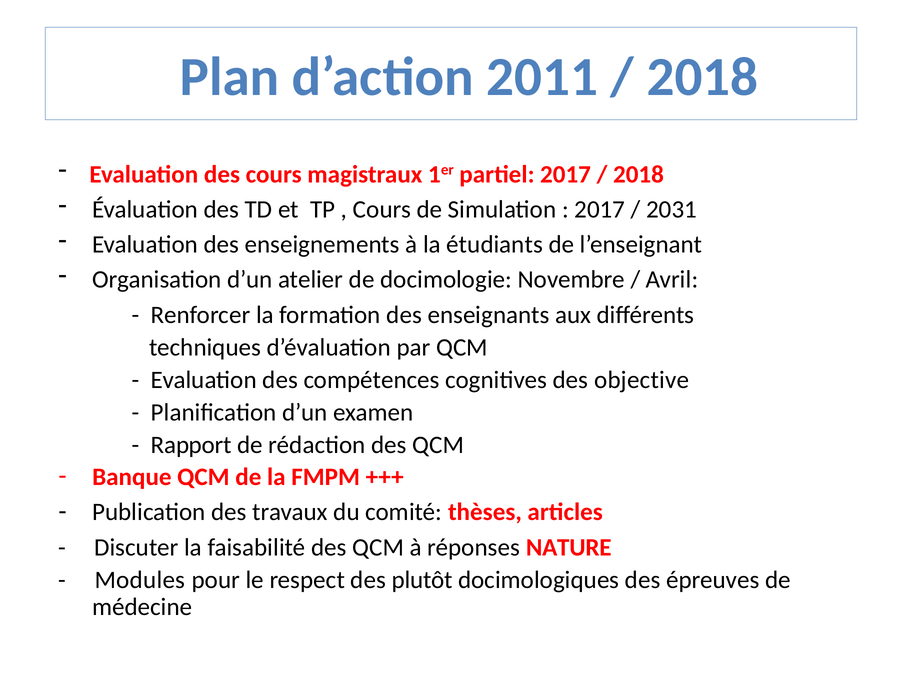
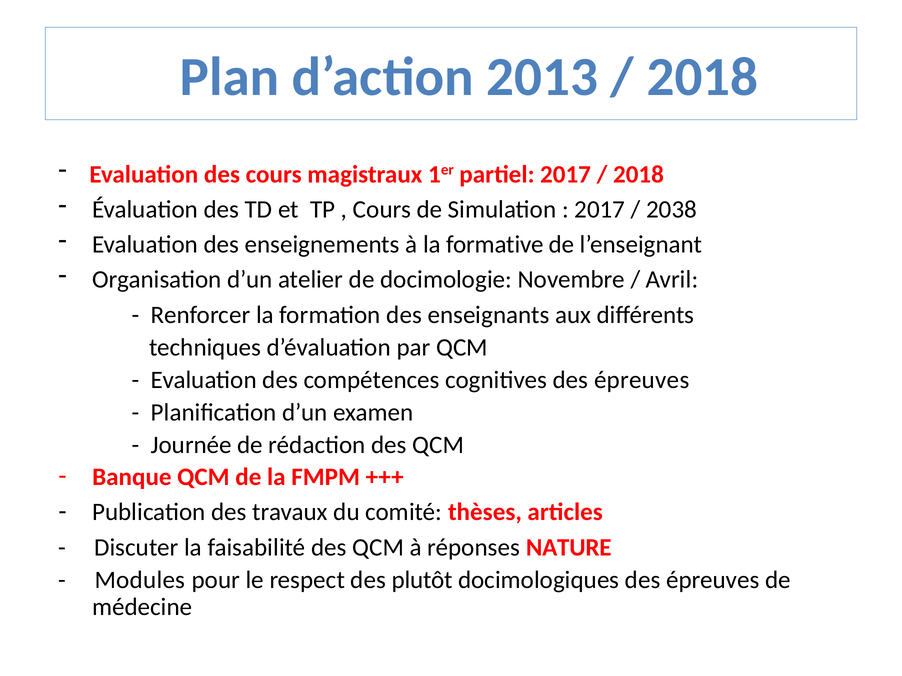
2011: 2011 -> 2013 (542, 77)
2031: 2031 -> 2038 (672, 210)
étudiants: étudiants -> formative (495, 245)
cognitives des objective: objective -> épreuves (642, 380)
Rapport: Rapport -> Journée (191, 445)
